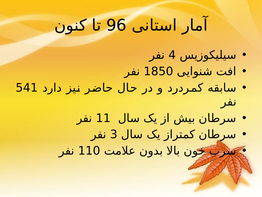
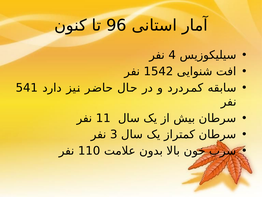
1850: 1850 -> 1542 (158, 71)
